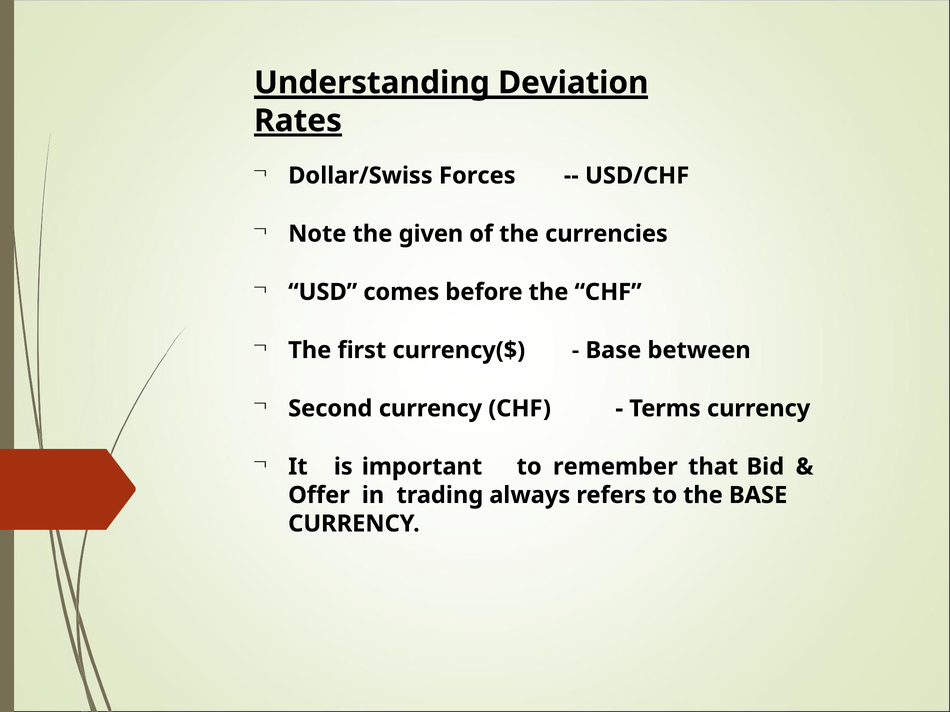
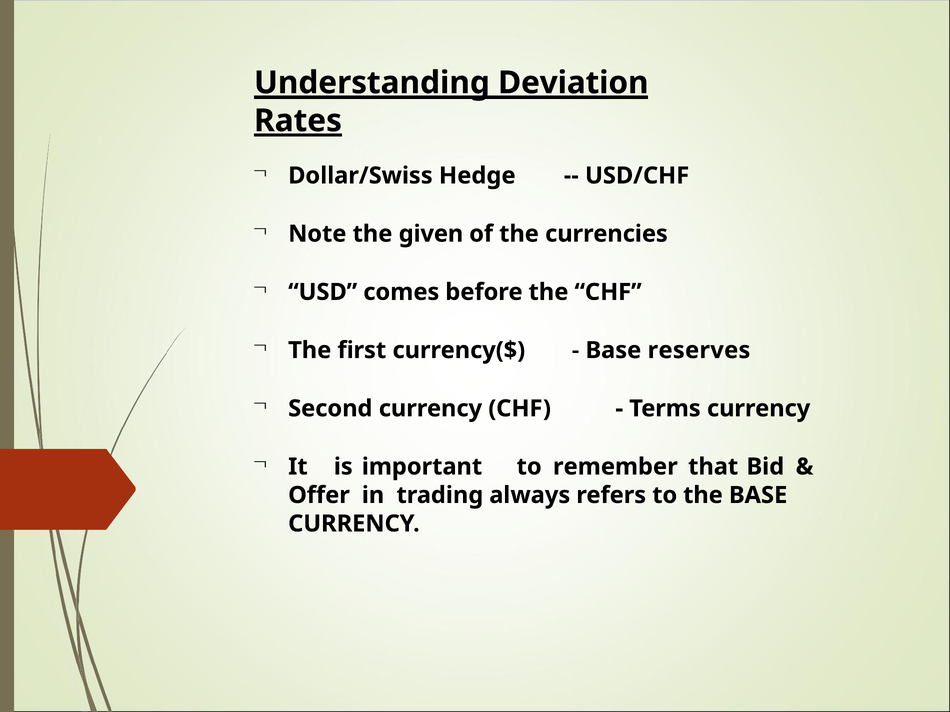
Forces: Forces -> Hedge (477, 176)
between: between -> reserves (699, 351)
